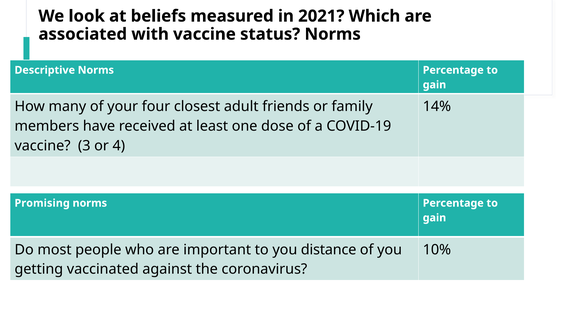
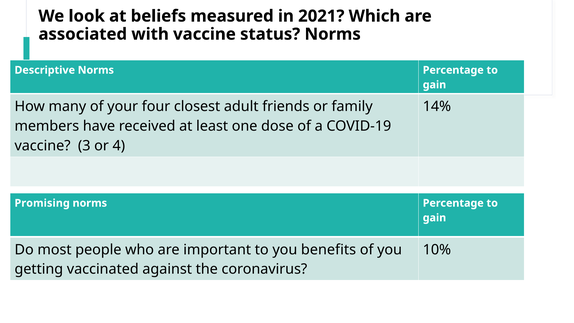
distance: distance -> benefits (329, 250)
